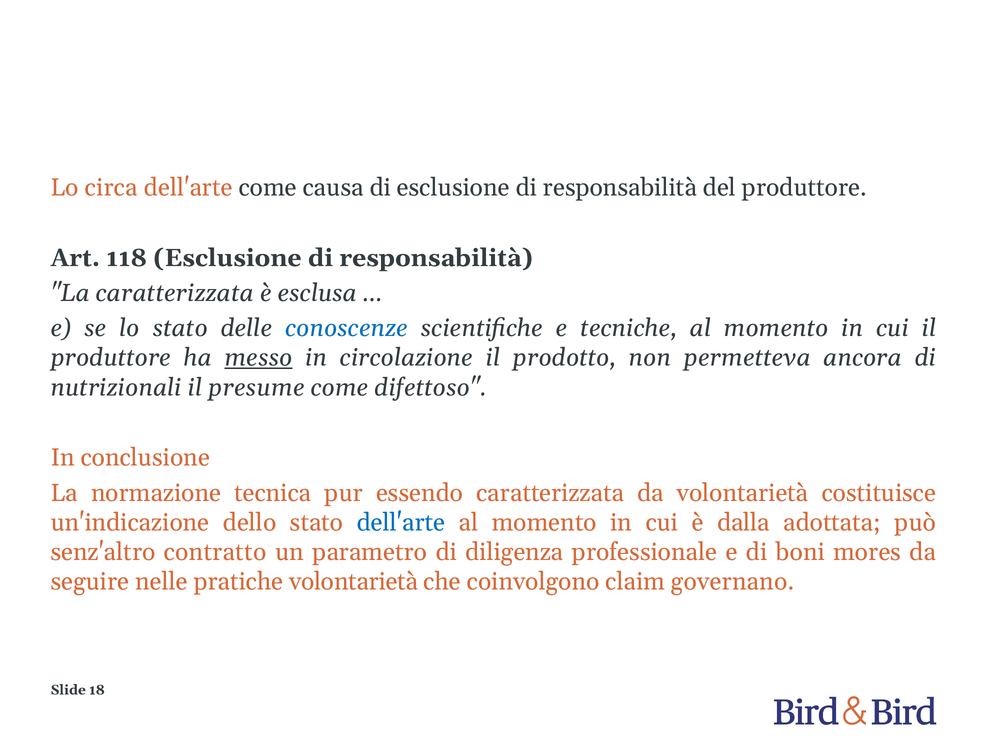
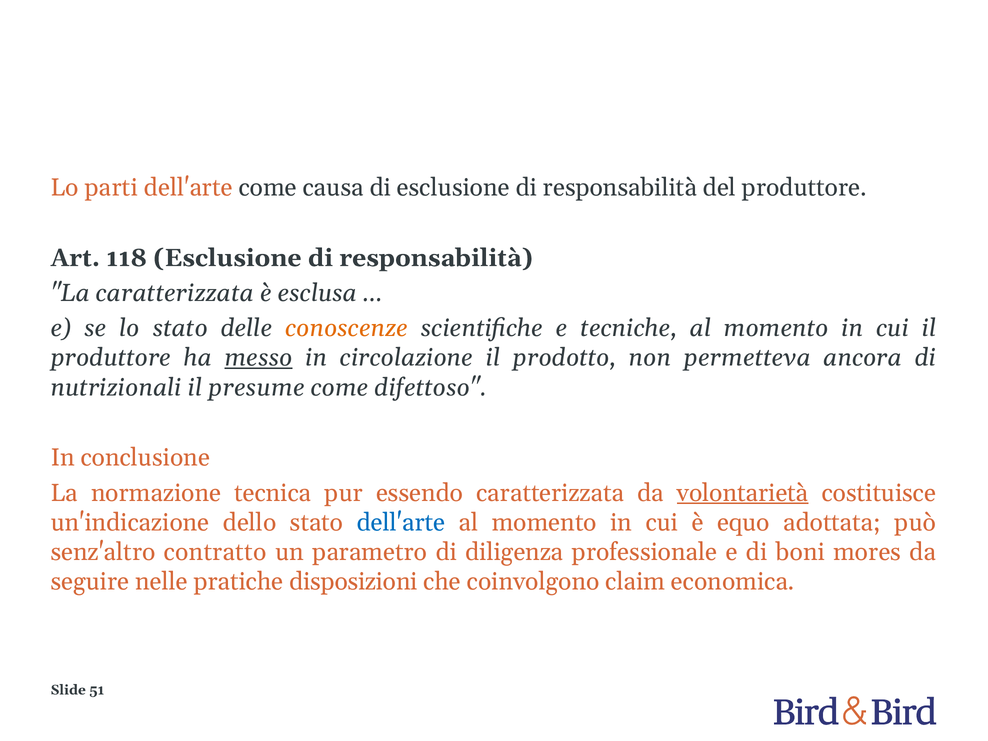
circa: circa -> parti (111, 188)
conoscenze colour: blue -> orange (346, 328)
volontarietà underline: none -> present (743, 493)
dalla: dalla -> equo (743, 522)
pratiche volontarietà: volontarietà -> disposizioni (354, 582)
governano: governano -> economica (733, 582)
18: 18 -> 51 (97, 690)
